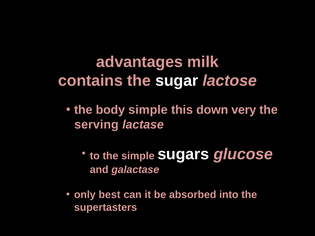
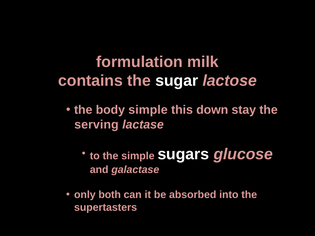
advantages: advantages -> formulation (140, 62)
very: very -> stay (244, 110)
best: best -> both (110, 195)
